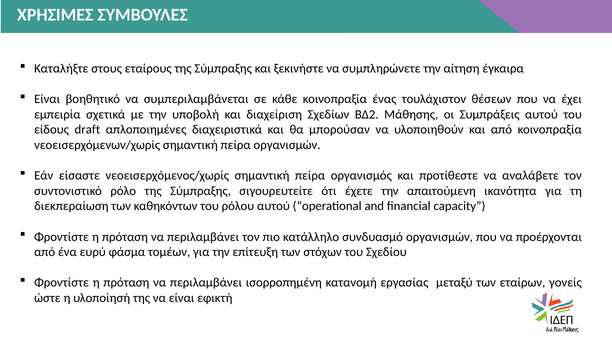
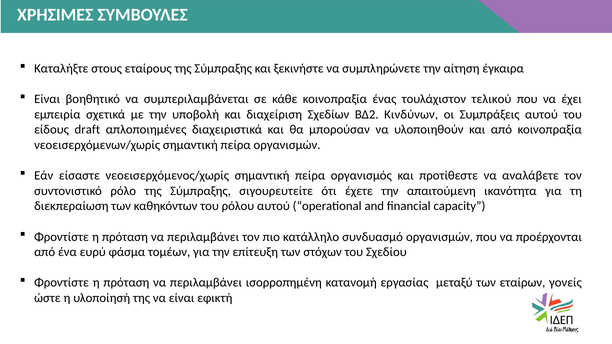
θέσεων: θέσεων -> τελικού (491, 99)
Μάθησης: Μάθησης -> Κινδύνων (411, 115)
